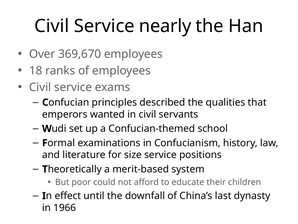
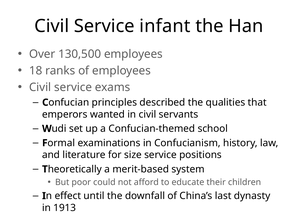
nearly: nearly -> infant (165, 26)
369,670: 369,670 -> 130,500 (80, 54)
1966: 1966 -> 1913 (65, 207)
